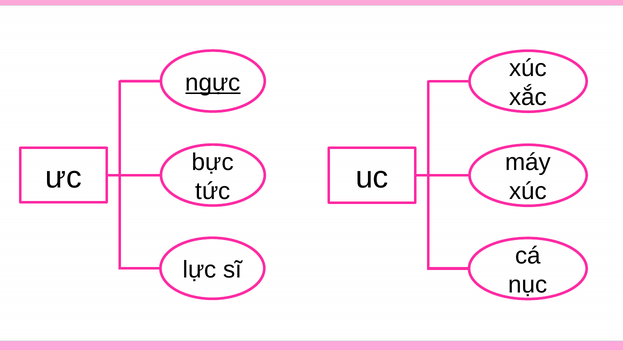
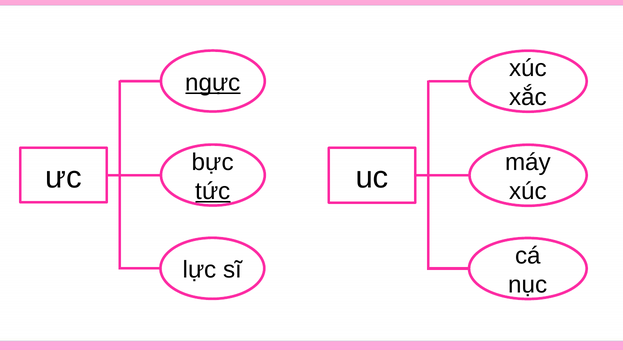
tức underline: none -> present (213, 191)
